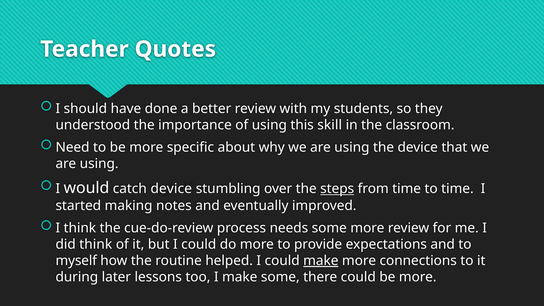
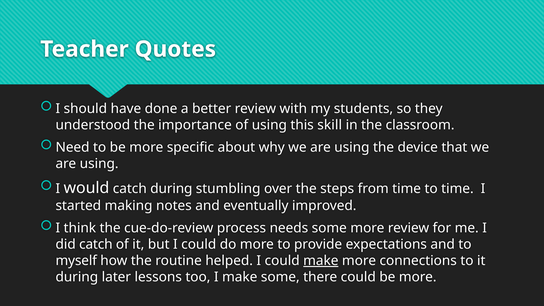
catch device: device -> during (171, 189)
steps underline: present -> none (337, 189)
did think: think -> catch (96, 244)
